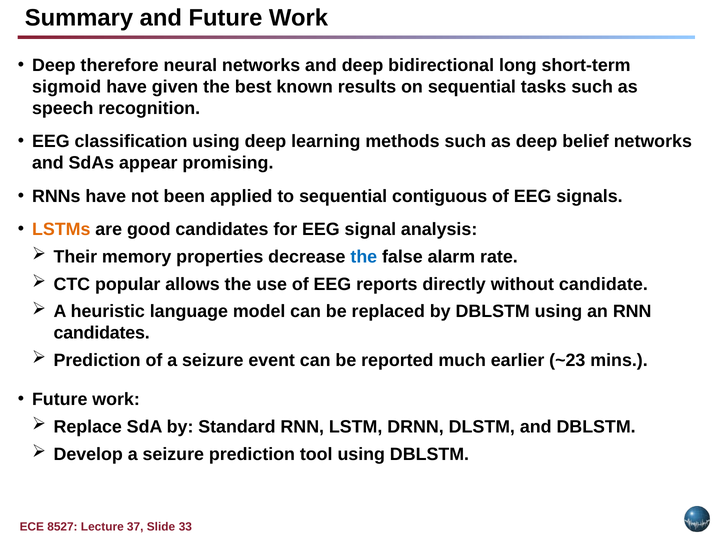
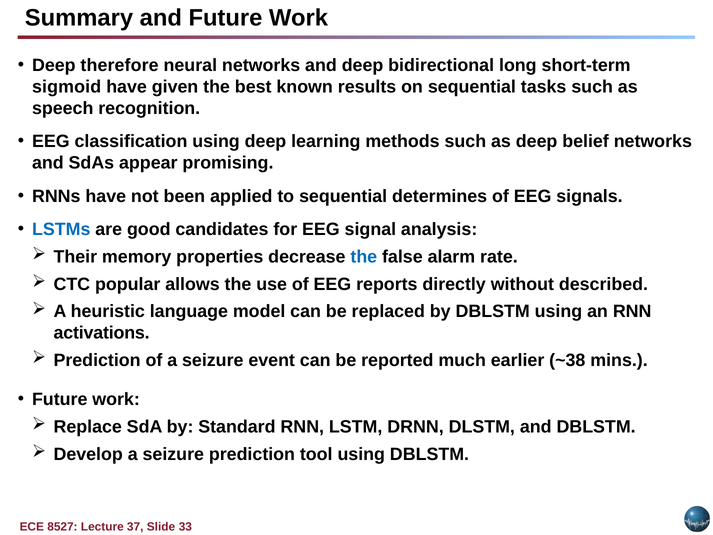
contiguous: contiguous -> determines (440, 196)
LSTMs colour: orange -> blue (61, 229)
candidate: candidate -> described (603, 284)
candidates: candidates -> activations (102, 333)
~23: ~23 -> ~38 (567, 360)
